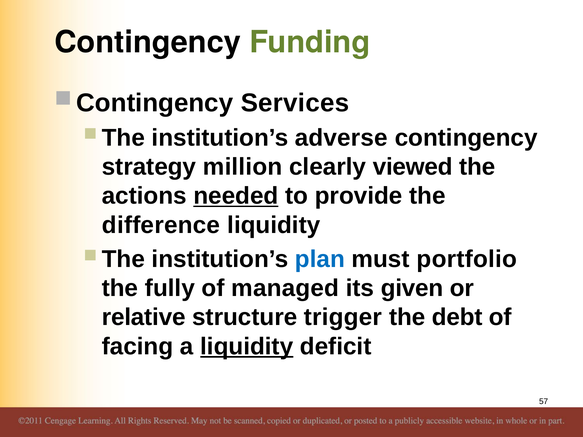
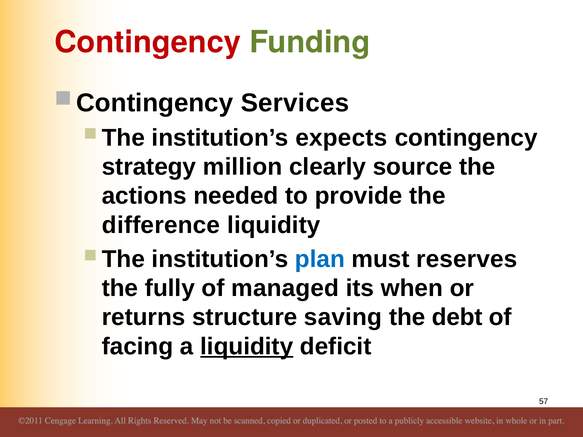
Contingency colour: black -> red (148, 42)
adverse: adverse -> expects (341, 138)
viewed: viewed -> source (413, 167)
needed underline: present -> none (236, 196)
portfolio: portfolio -> reserves (467, 259)
given: given -> when (412, 288)
relative: relative -> returns (144, 318)
trigger: trigger -> saving (343, 318)
